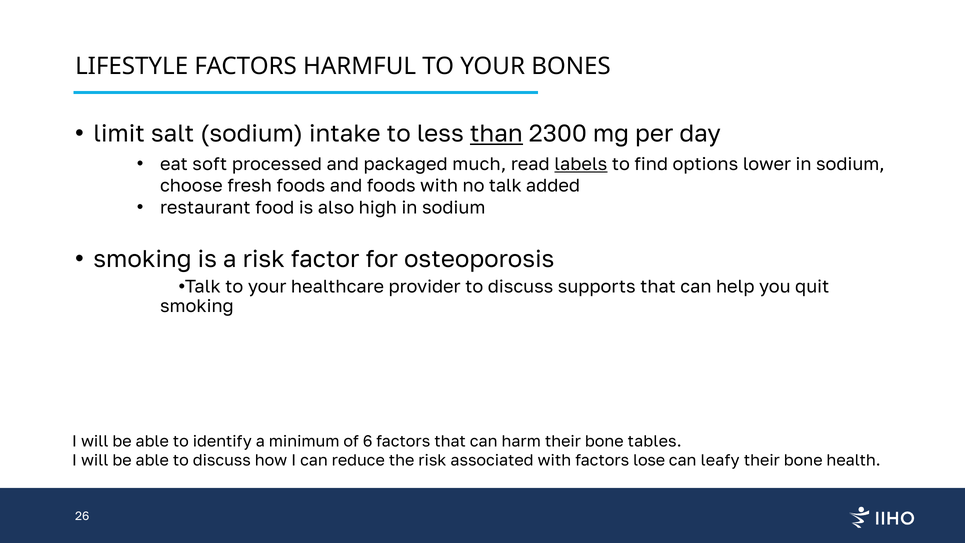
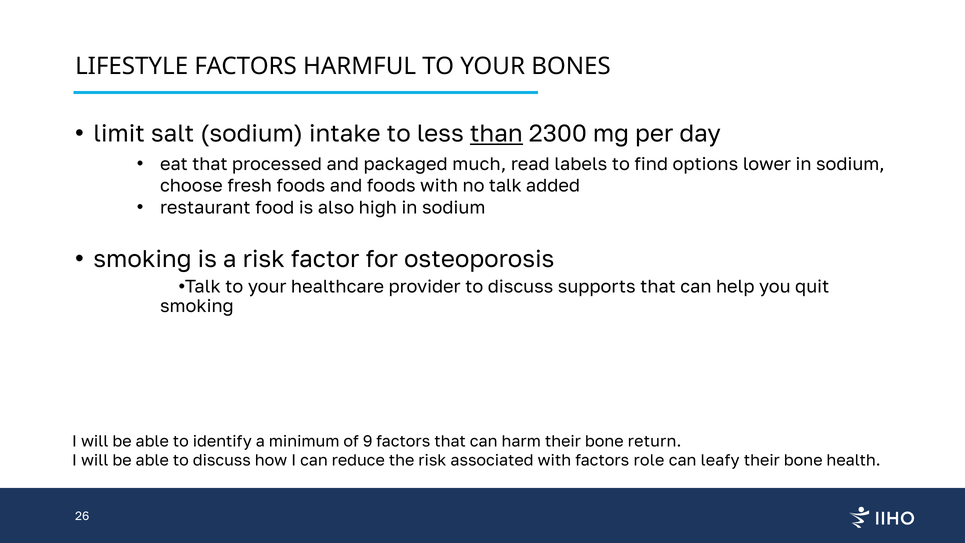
eat soft: soft -> that (210, 164)
labels underline: present -> none (581, 164)
6: 6 -> 9 (368, 441)
tables: tables -> return (655, 441)
lose: lose -> role (649, 460)
